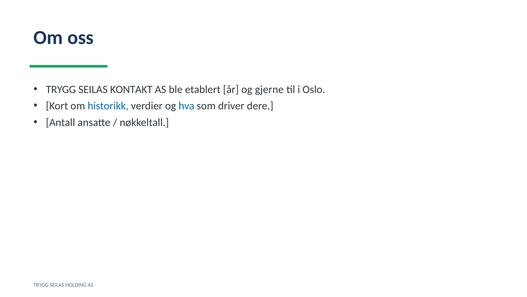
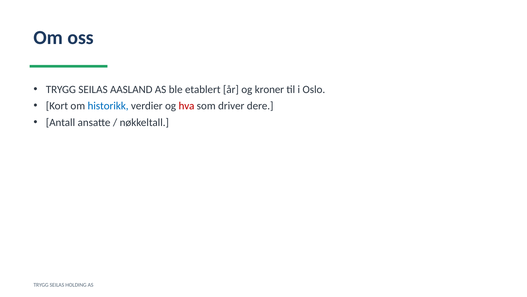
KONTAKT: KONTAKT -> AASLAND (131, 89)
gjerne: gjerne -> kroner (269, 89)
hva colour: blue -> red (186, 106)
